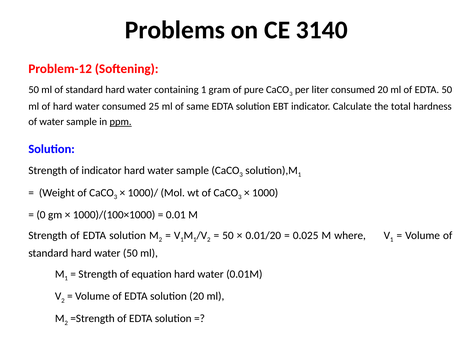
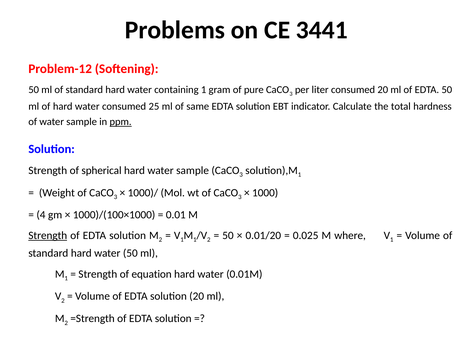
3140: 3140 -> 3441 (322, 30)
of indicator: indicator -> spherical (102, 171)
0: 0 -> 4 (41, 215)
Strength underline: none -> present (48, 236)
